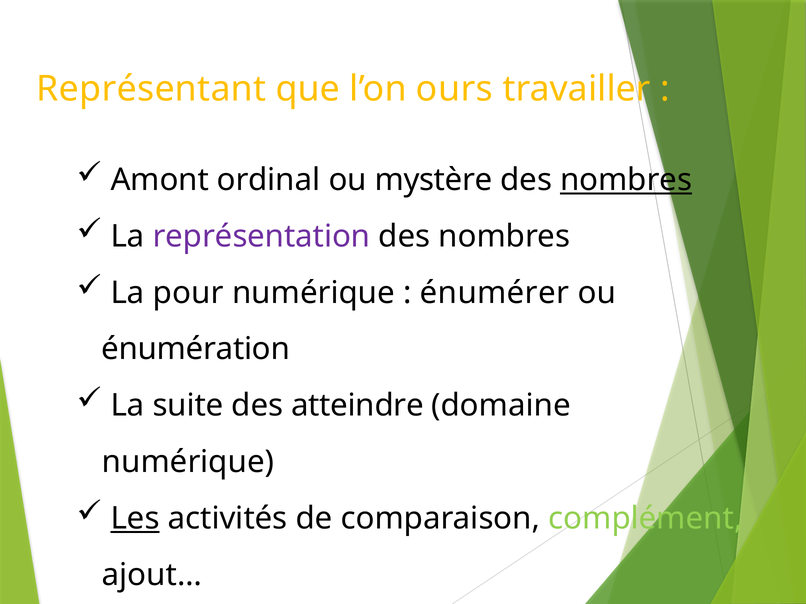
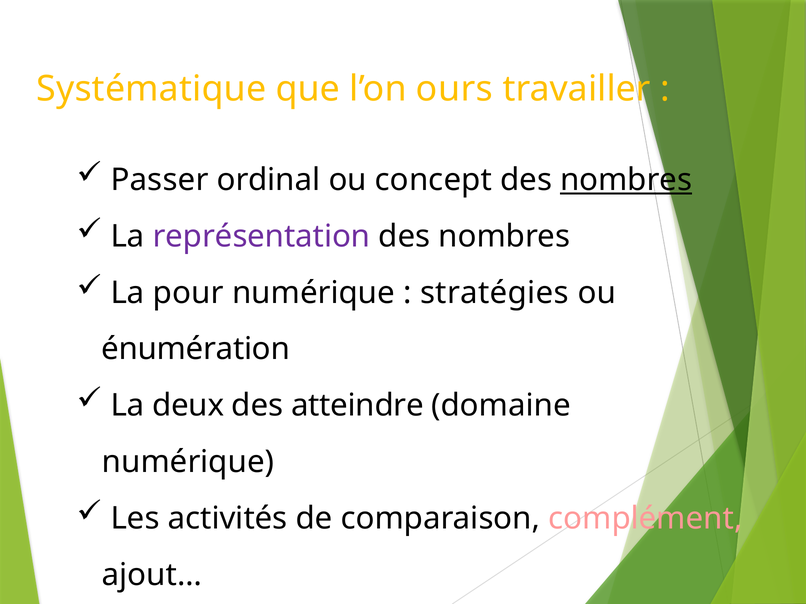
Représentant: Représentant -> Systématique (151, 89)
Amont: Amont -> Passer (160, 180)
mystère: mystère -> concept (433, 180)
énumérer: énumérer -> stratégies (494, 293)
suite: suite -> deux (188, 406)
Les underline: present -> none (135, 519)
complément colour: light green -> pink (645, 519)
